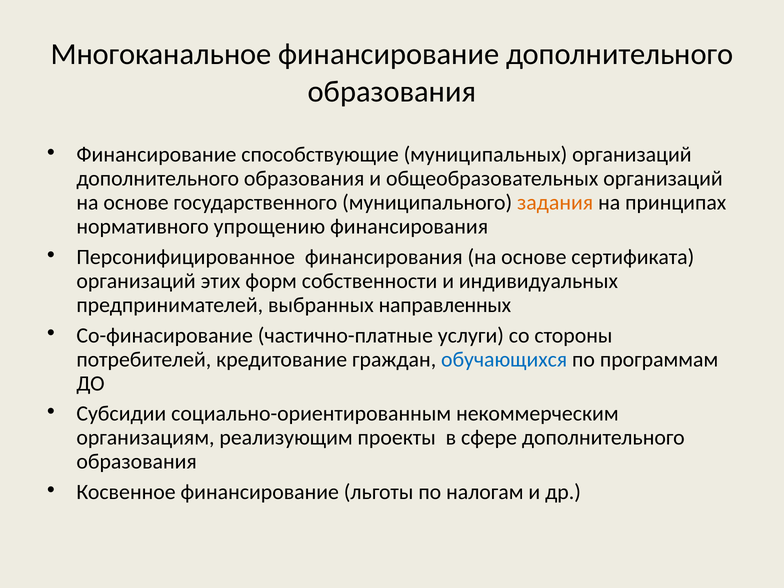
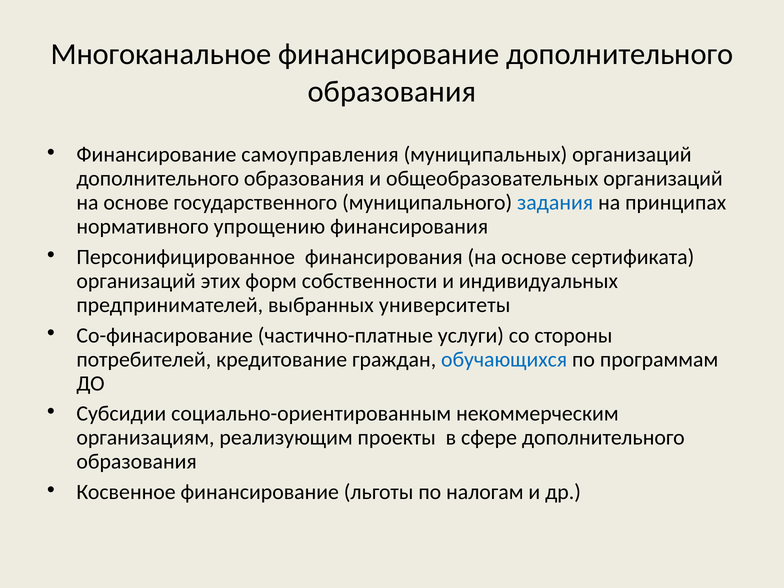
способствующие: способствующие -> самоуправления (320, 155)
задания colour: orange -> blue (555, 203)
направленных: направленных -> университеты (445, 305)
